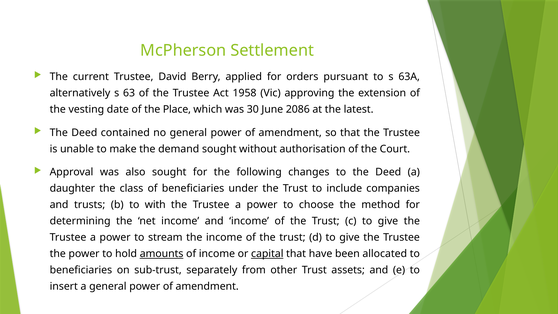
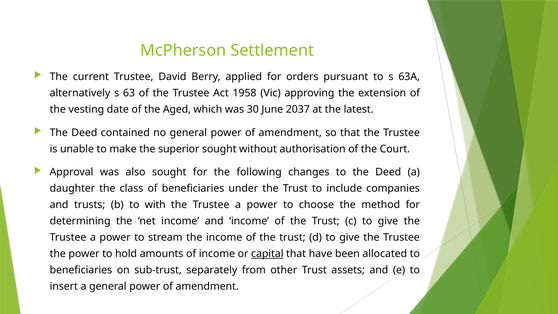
Place: Place -> Aged (177, 109)
2086: 2086 -> 2037 (298, 109)
demand: demand -> superior (179, 149)
amounts underline: present -> none (162, 254)
